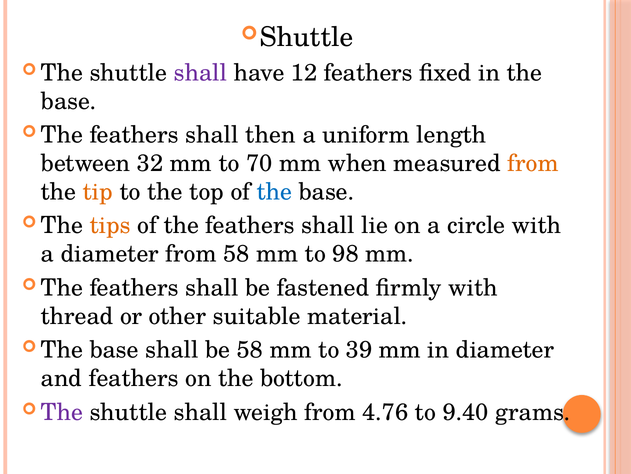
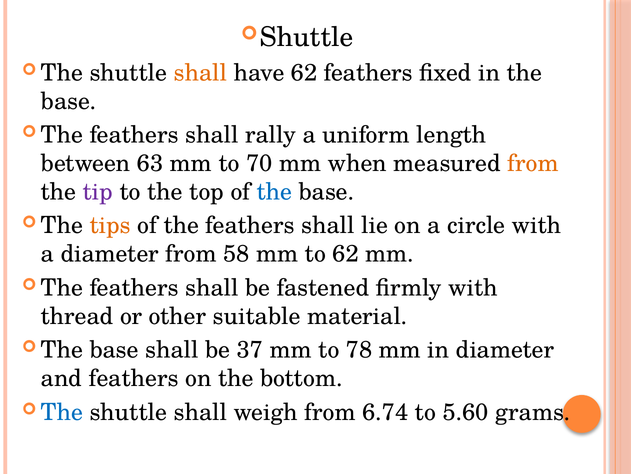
shall colour: purple -> orange (200, 73)
have 12: 12 -> 62 (304, 73)
then: then -> rally (271, 135)
32: 32 -> 63 (150, 163)
tip colour: orange -> purple (98, 192)
to 98: 98 -> 62 (346, 254)
be 58: 58 -> 37 (250, 349)
39: 39 -> 78 (359, 349)
The colour: purple -> blue (62, 412)
4.76: 4.76 -> 6.74 (385, 412)
9.40: 9.40 -> 5.60 (466, 412)
